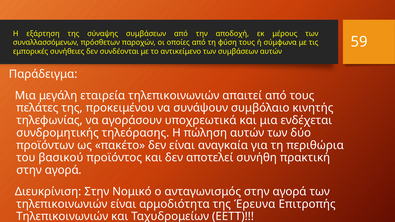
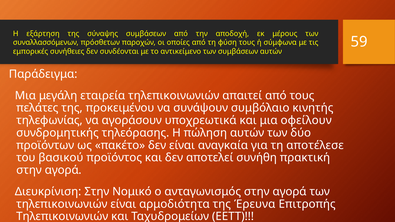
ενδέχεται: ενδέχεται -> οφείλουν (306, 120)
περιθώρια: περιθώρια -> αποτέλεσε (315, 145)
